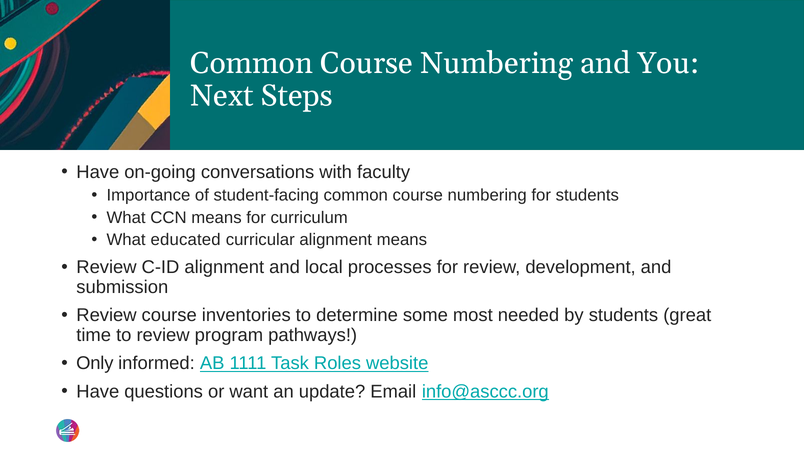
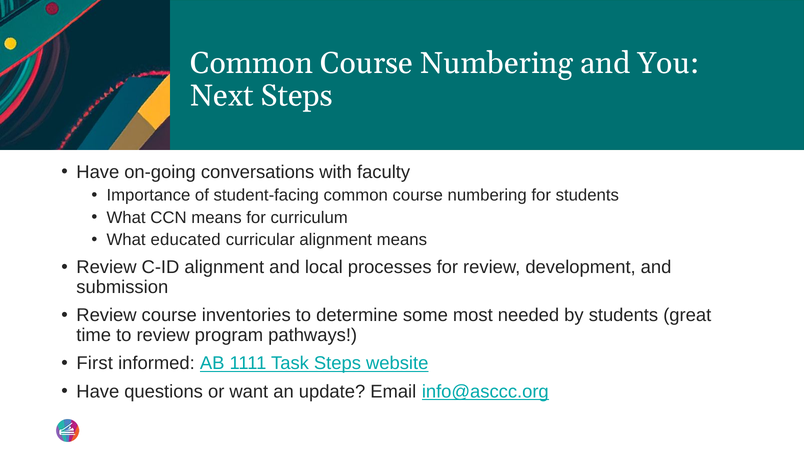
Only: Only -> First (95, 364)
Task Roles: Roles -> Steps (337, 364)
